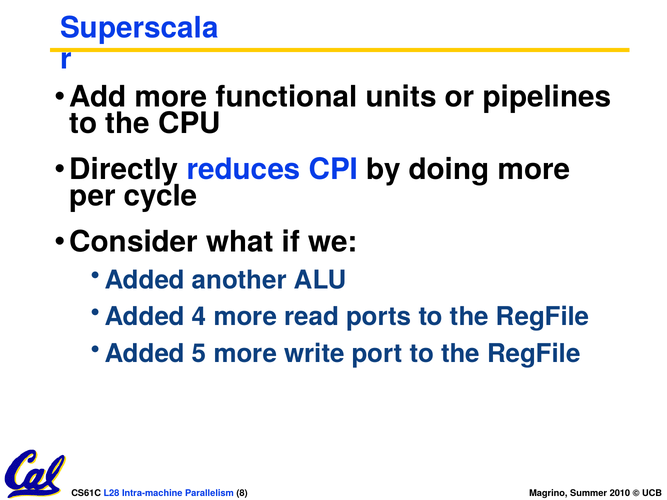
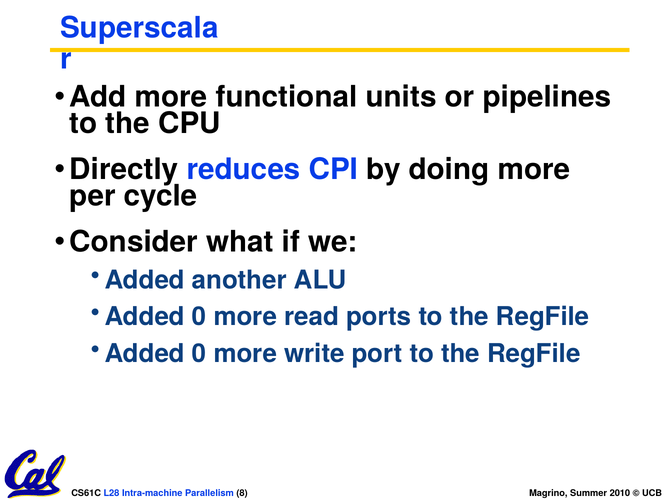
4: 4 -> 0 (199, 317)
5: 5 -> 0 (199, 354)
